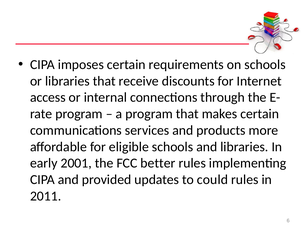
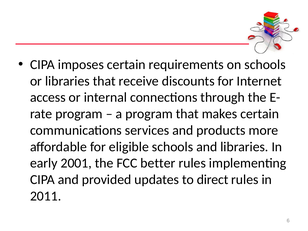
could: could -> direct (213, 180)
